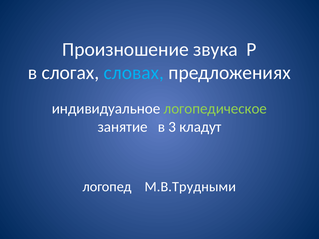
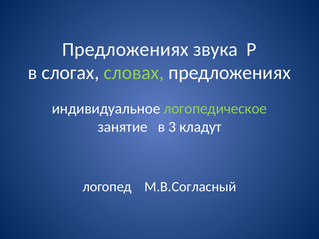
Произношение: Произношение -> Предложениях (125, 49)
словах colour: light blue -> light green (134, 73)
М.В.Трудными: М.В.Трудными -> М.В.Согласный (190, 187)
